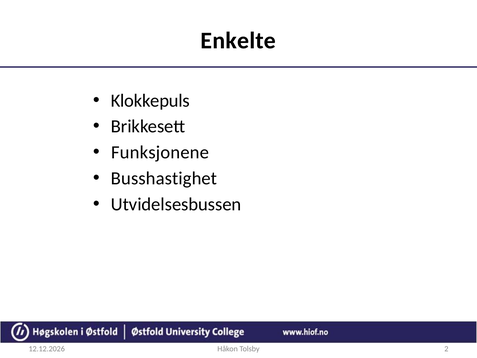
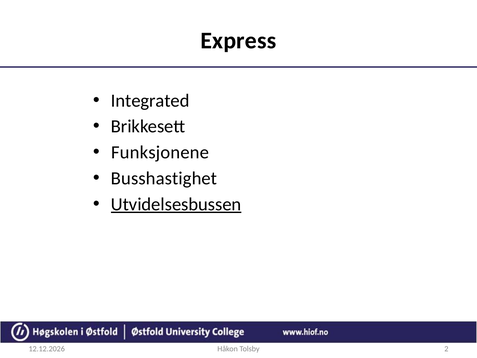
Enkelte: Enkelte -> Express (238, 41)
Klokkepuls: Klokkepuls -> Integrated (150, 100)
Utvidelsesbussen underline: none -> present (176, 204)
